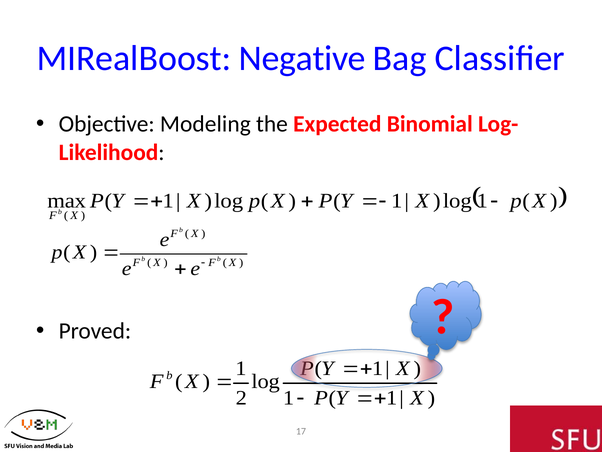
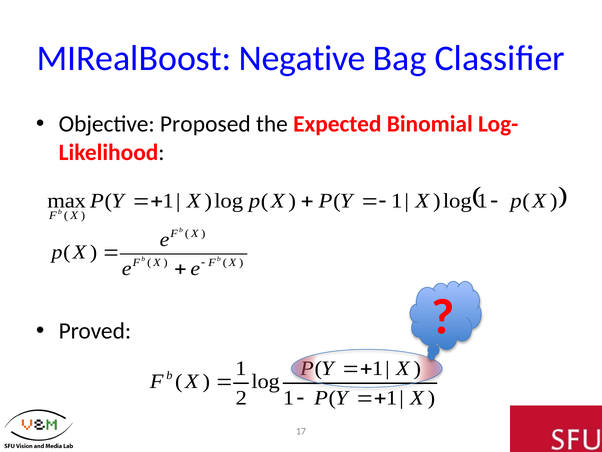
Modeling: Modeling -> Proposed (205, 124)
